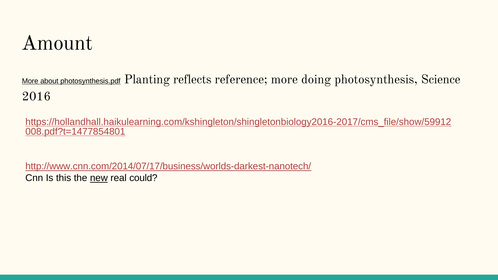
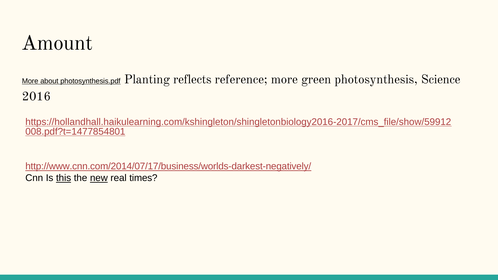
doing: doing -> green (316, 79)
http://www.cnn.com/2014/07/17/business/worlds-darkest-nanotech/: http://www.cnn.com/2014/07/17/business/worlds-darkest-nanotech/ -> http://www.cnn.com/2014/07/17/business/worlds-darkest-negatively/ (168, 167)
this underline: none -> present (64, 178)
could: could -> times (143, 178)
